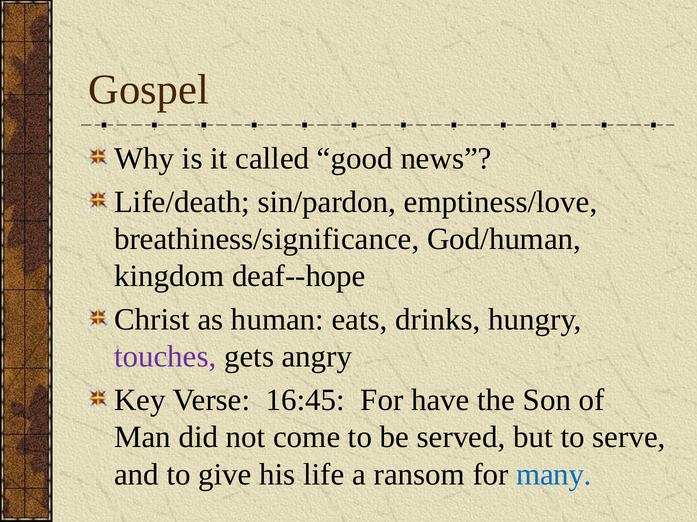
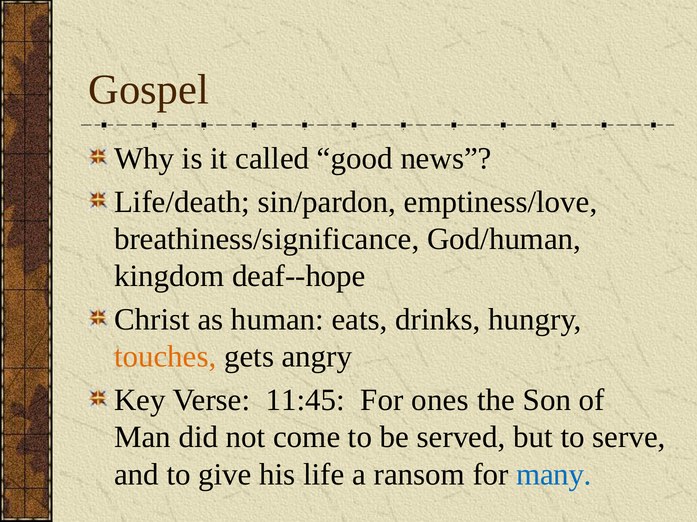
touches colour: purple -> orange (165, 357)
16:45: 16:45 -> 11:45 (305, 401)
have: have -> ones (440, 401)
